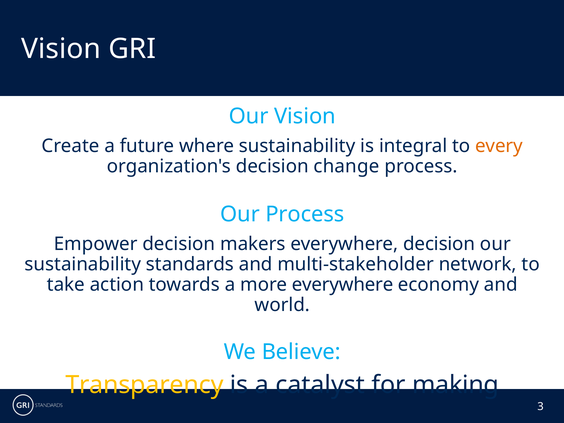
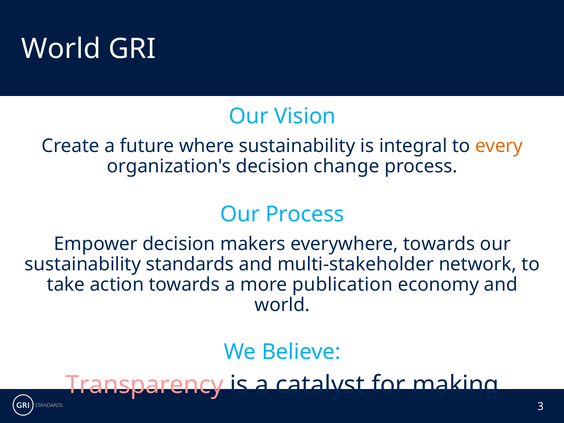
Vision: Vision -> World (61, 49)
everywhere decision: decision -> towards (439, 244)
more everywhere: everywhere -> publication (342, 285)
Transparency colour: yellow -> pink (144, 385)
